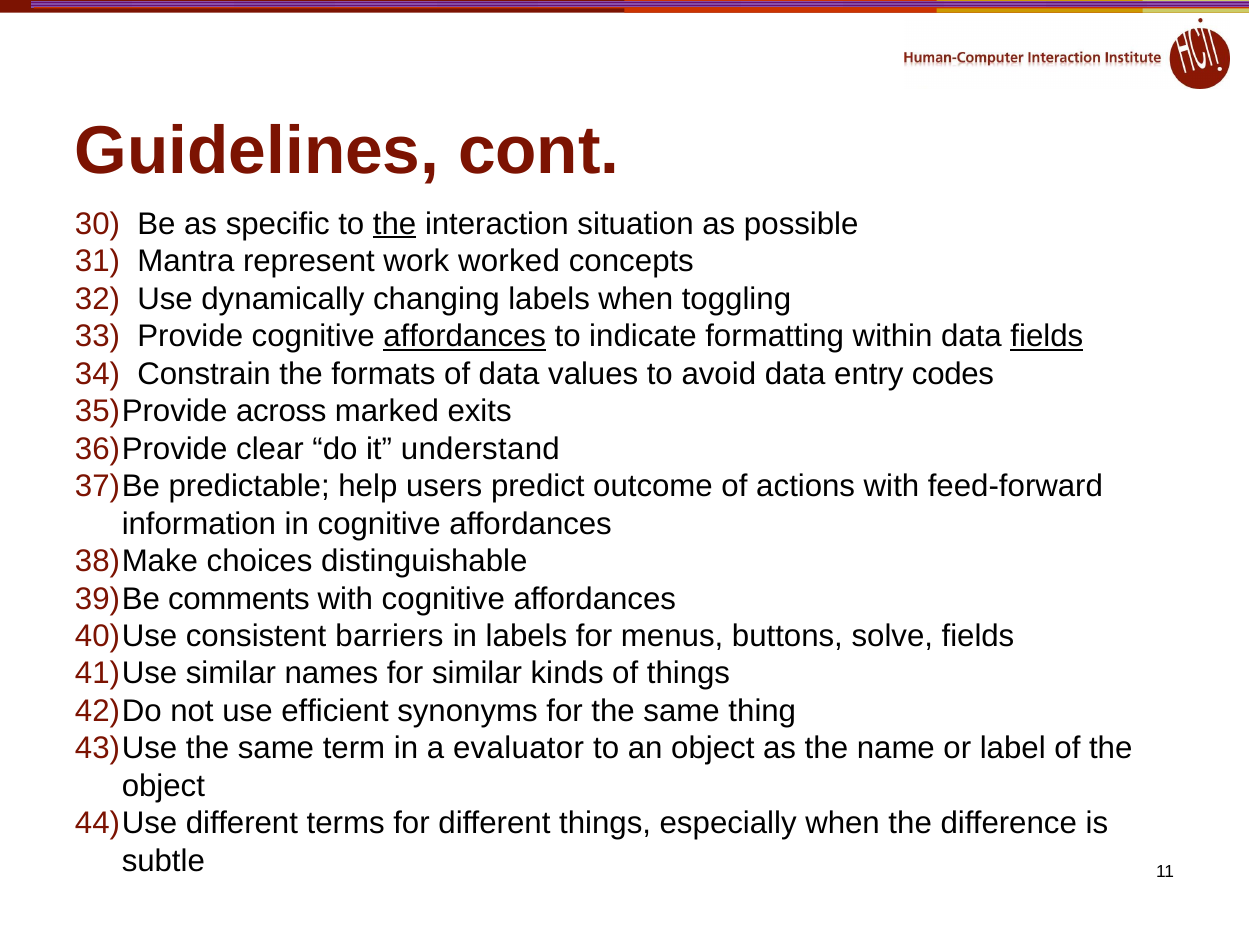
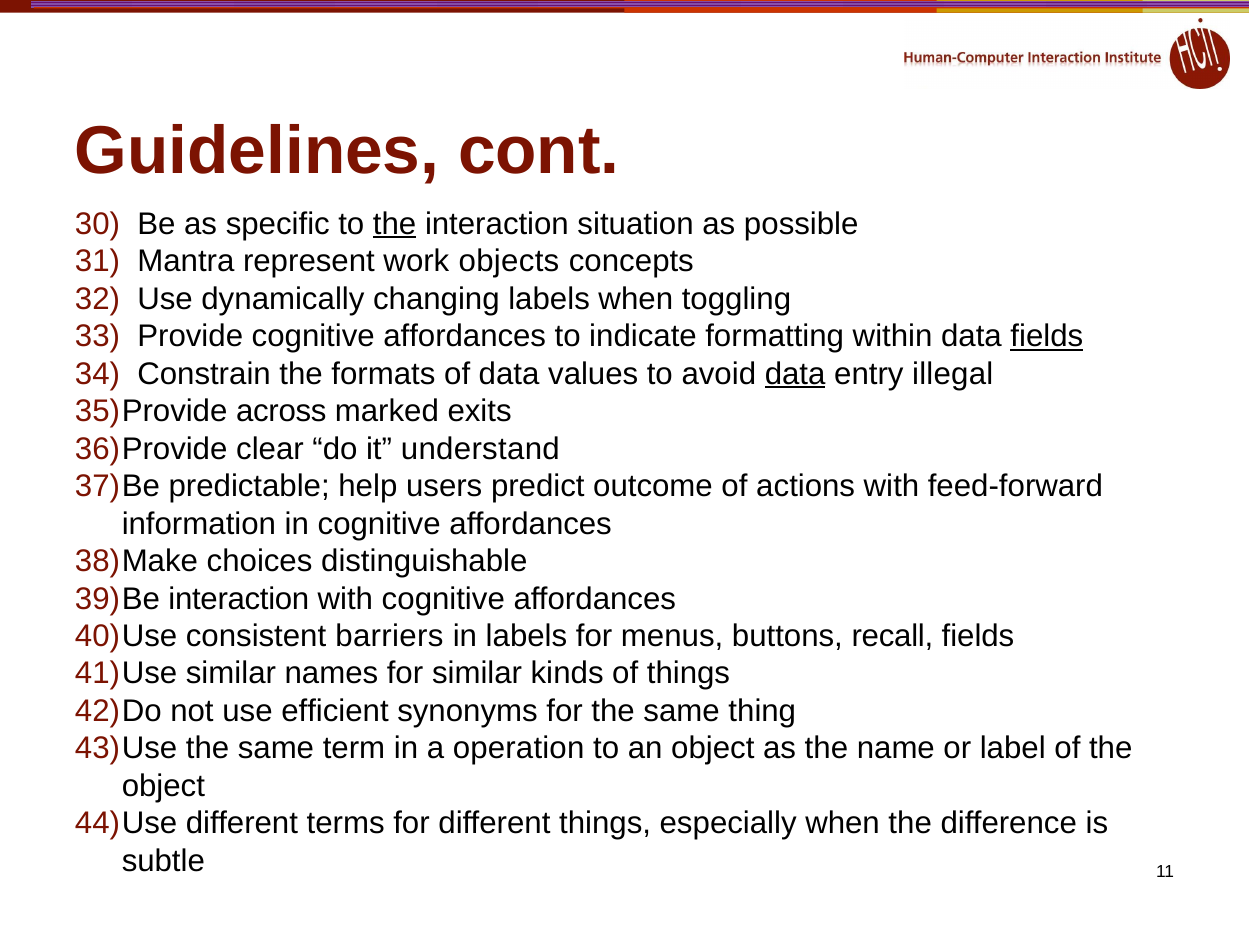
worked: worked -> objects (509, 261)
affordances underline: present -> none (465, 336)
data underline: none -> present (795, 374)
codes: codes -> illegal (953, 374)
comments: comments -> interaction (239, 599)
solve: solve -> recall (892, 636)
evaluator: evaluator -> operation (519, 748)
